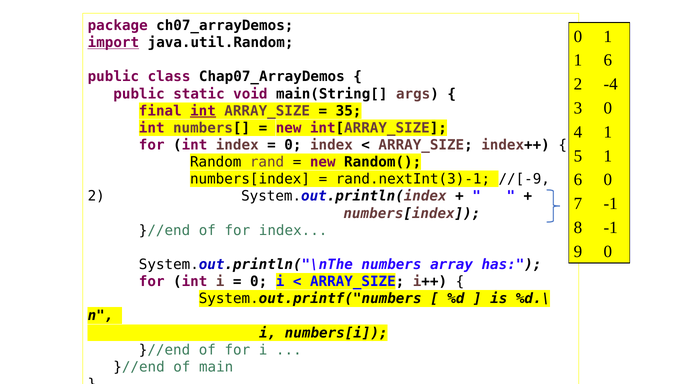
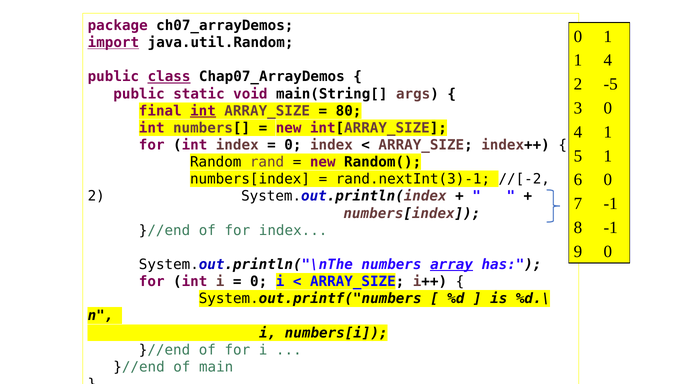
6: 6 -> 4 (608, 60)
class underline: none -> present (169, 77)
-4: -4 -> -5 (611, 84)
35: 35 -> 80 (349, 111)
//[-9: //[-9 -> //[-2 (524, 179)
array underline: none -> present (452, 264)
